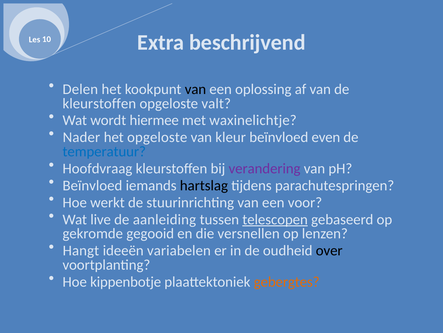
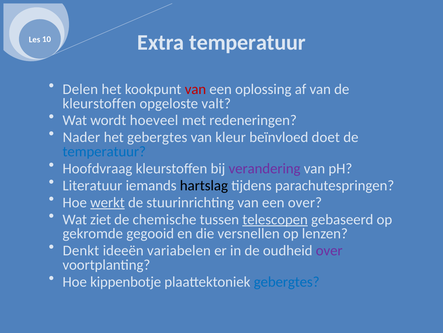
Extra beschrijvend: beschrijvend -> temperatuur (247, 43)
van colour: black -> red (195, 89)
hiermee: hiermee -> hoeveel (154, 120)
waxinelichtje: waxinelichtje -> redeneringen (253, 120)
het opgeloste: opgeloste -> gebergtes (157, 137)
even: even -> doet (326, 137)
Beïnvloed: Beïnvloed -> Literatuur (92, 185)
werkt underline: none -> present (107, 202)
een voor: voor -> over (305, 202)
live: live -> ziet (101, 219)
aanleiding: aanleiding -> chemische (165, 219)
Hangt: Hangt -> Denkt (81, 250)
over colour: black -> purple (329, 250)
gebergtes colour: orange -> blue (287, 281)
